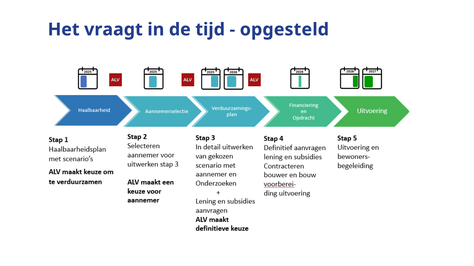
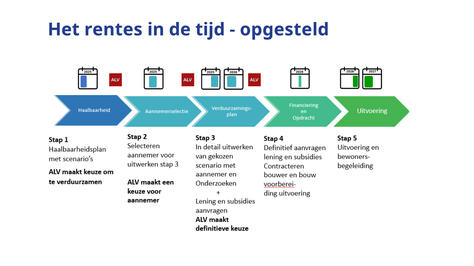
vraagt: vraagt -> rentes (113, 30)
